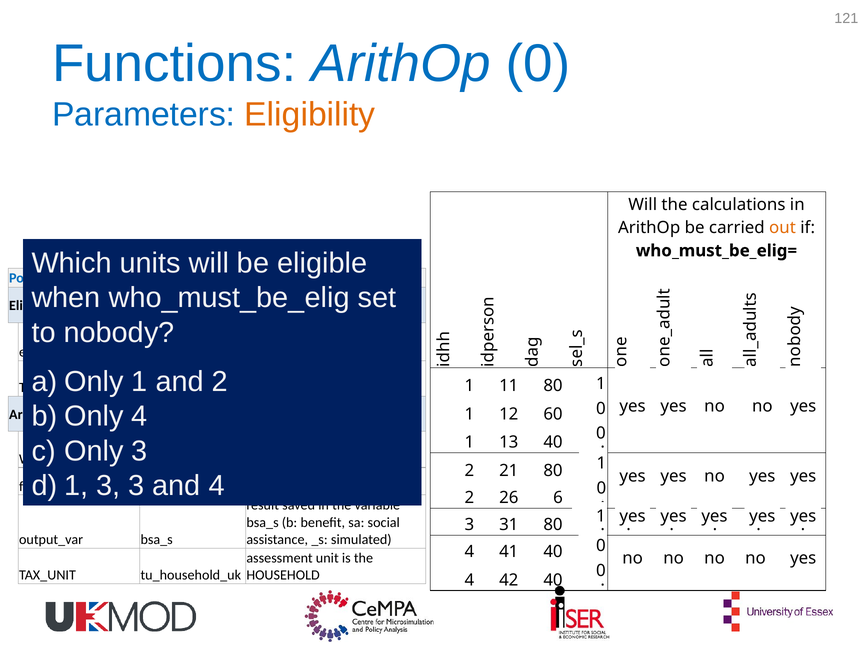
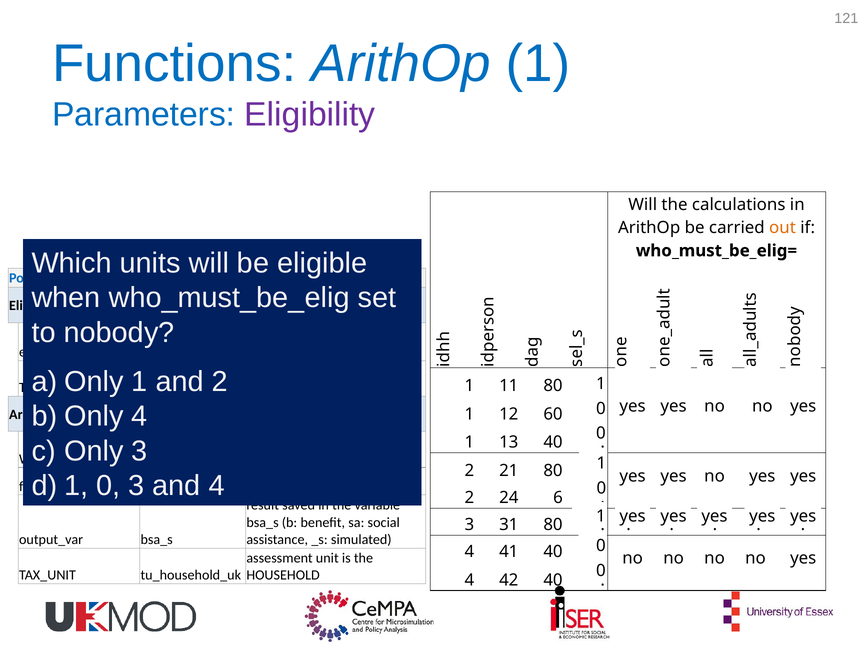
ArithOp 0: 0 -> 1 (538, 64)
Eligibility colour: orange -> purple (310, 114)
3: 3 -> 0 (108, 485)
26: 26 -> 24 (509, 497)
